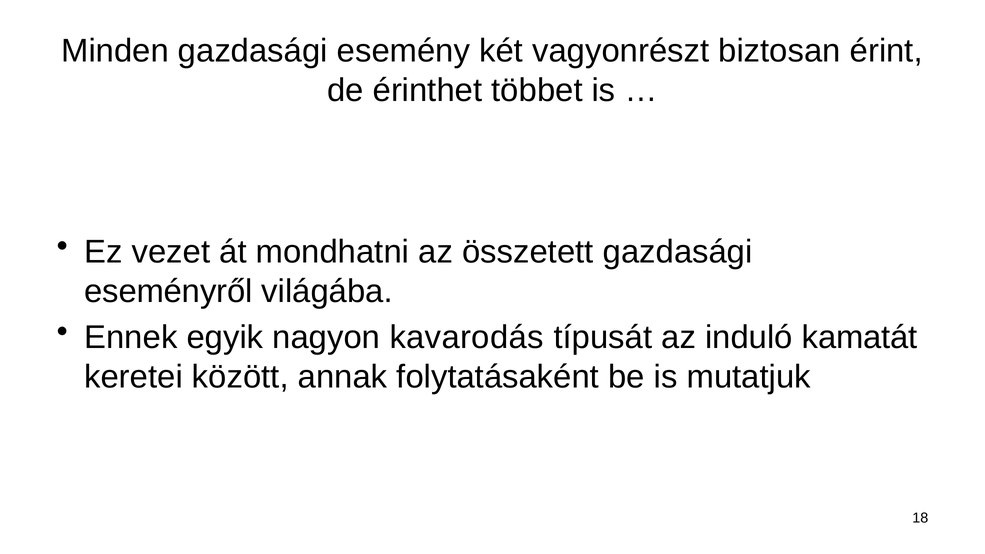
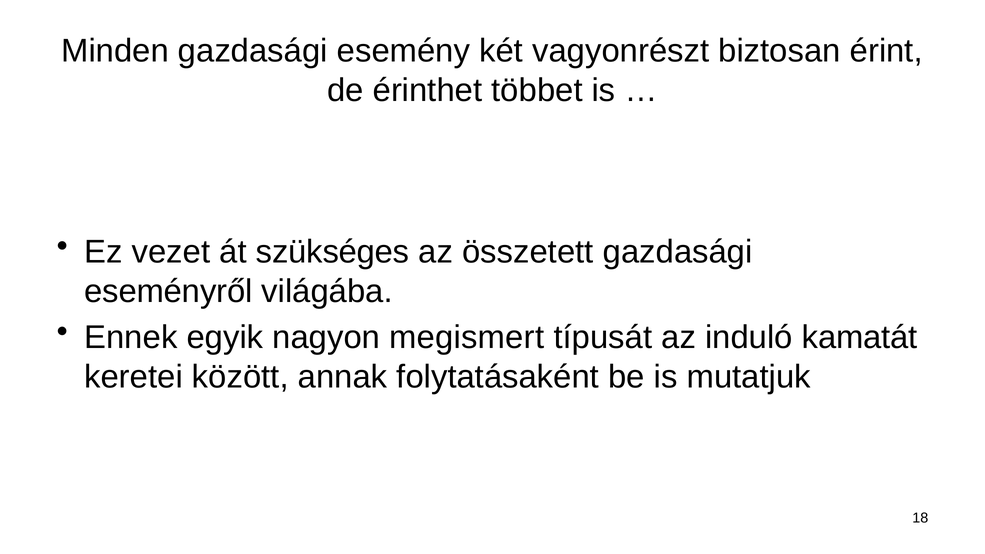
mondhatni: mondhatni -> szükséges (333, 252)
kavarodás: kavarodás -> megismert (467, 337)
